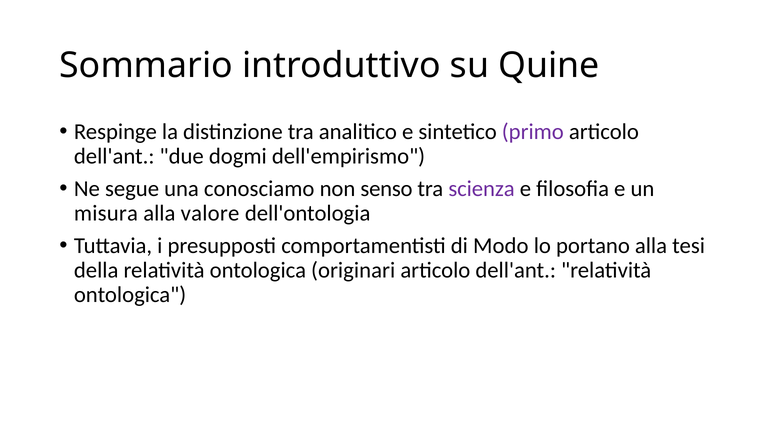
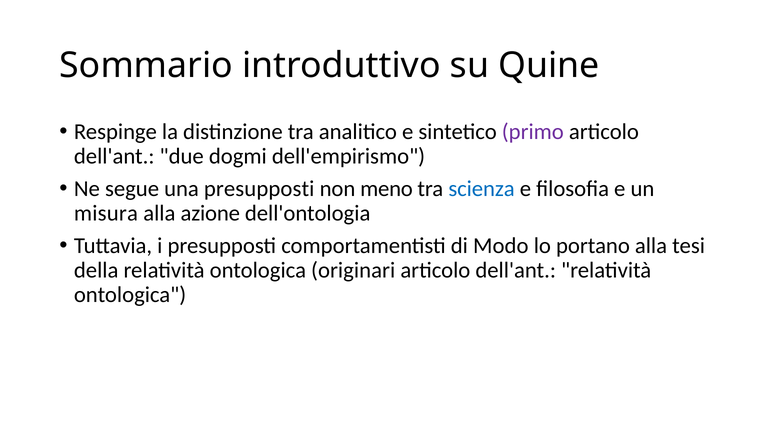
una conosciamo: conosciamo -> presupposti (259, 189)
senso: senso -> meno (387, 189)
scienza colour: purple -> blue (482, 189)
valore: valore -> azione (210, 213)
